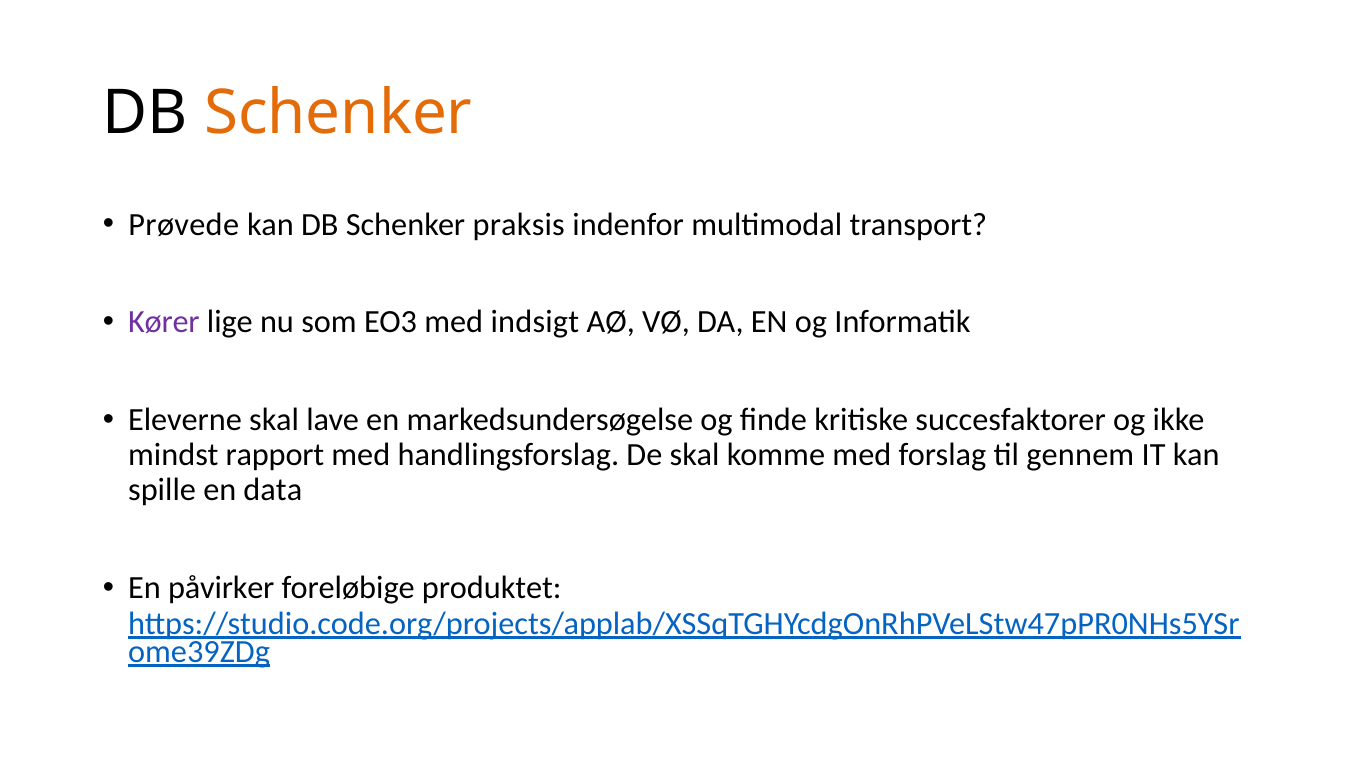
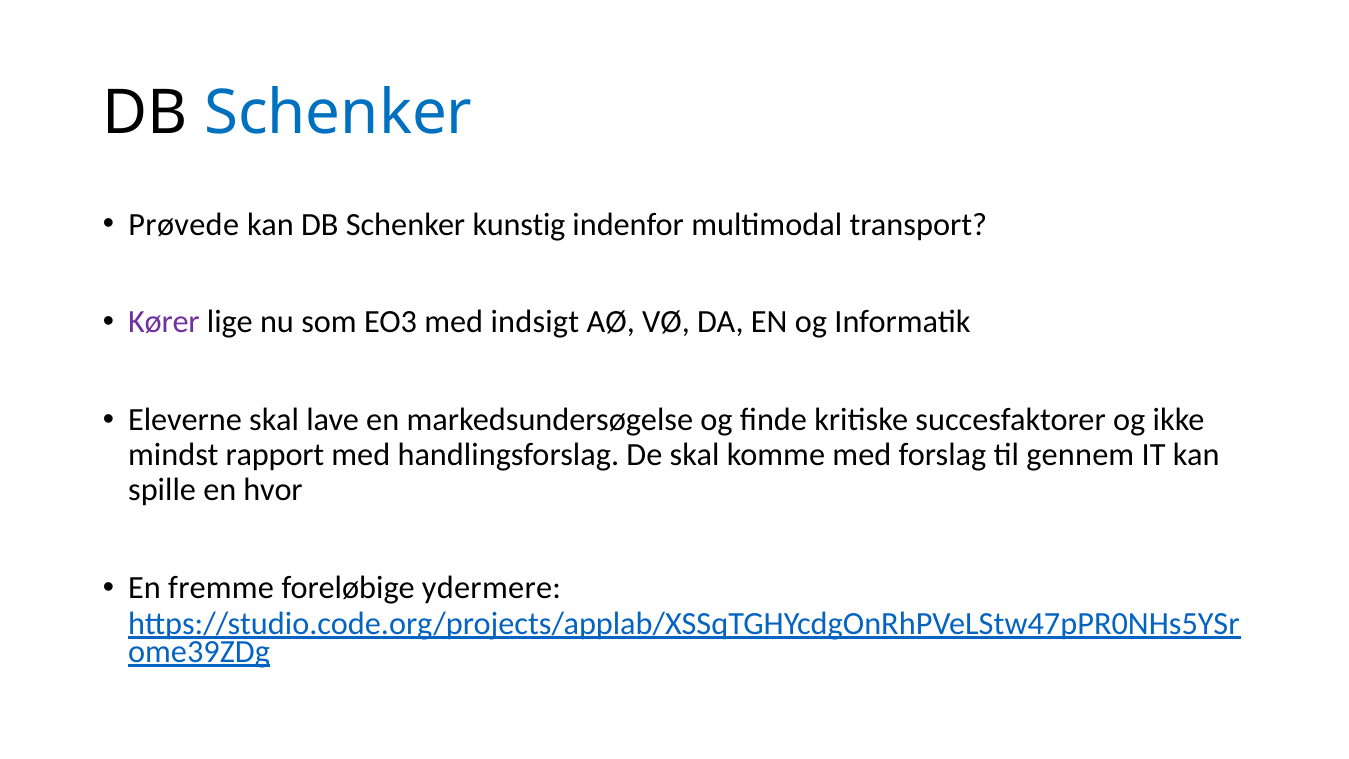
Schenker colour: orange -> blue (338, 113)
praksis: praksis -> kunstig (519, 224)
data: data -> hvor (273, 490)
påvirker: påvirker -> fremme (221, 588)
produktet: produktet -> ydermere (491, 588)
